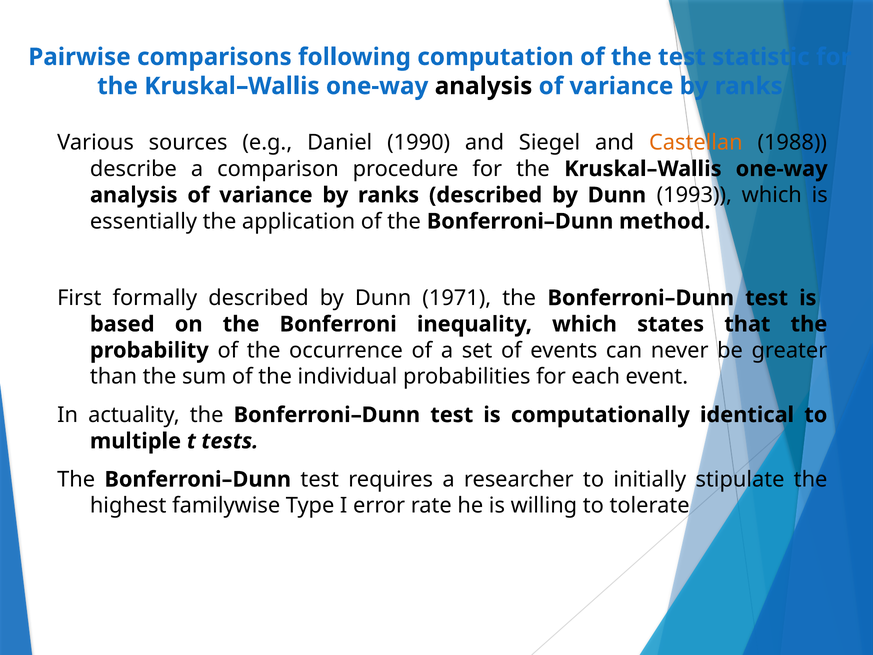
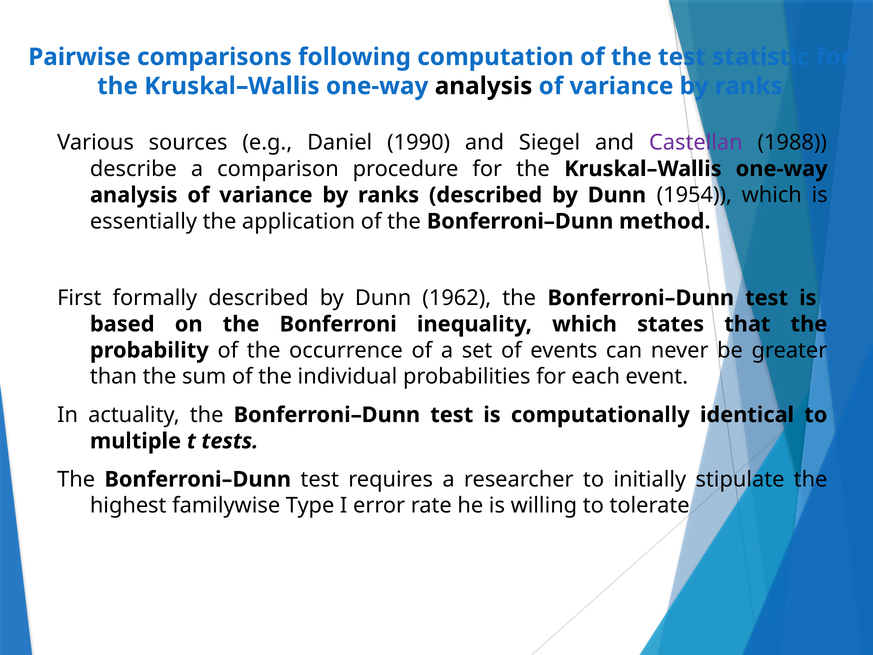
Castellan colour: orange -> purple (696, 143)
1993: 1993 -> 1954 (694, 195)
1971: 1971 -> 1962 (457, 298)
